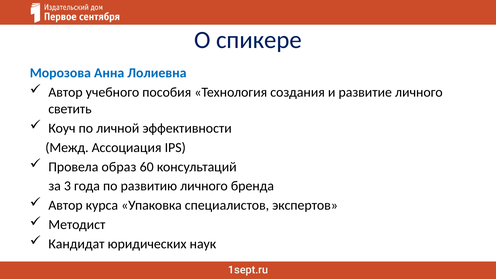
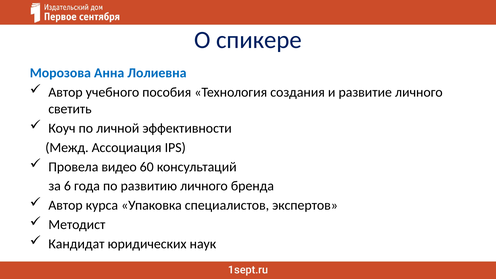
образ: образ -> видео (119, 167)
3: 3 -> 6 (67, 186)
